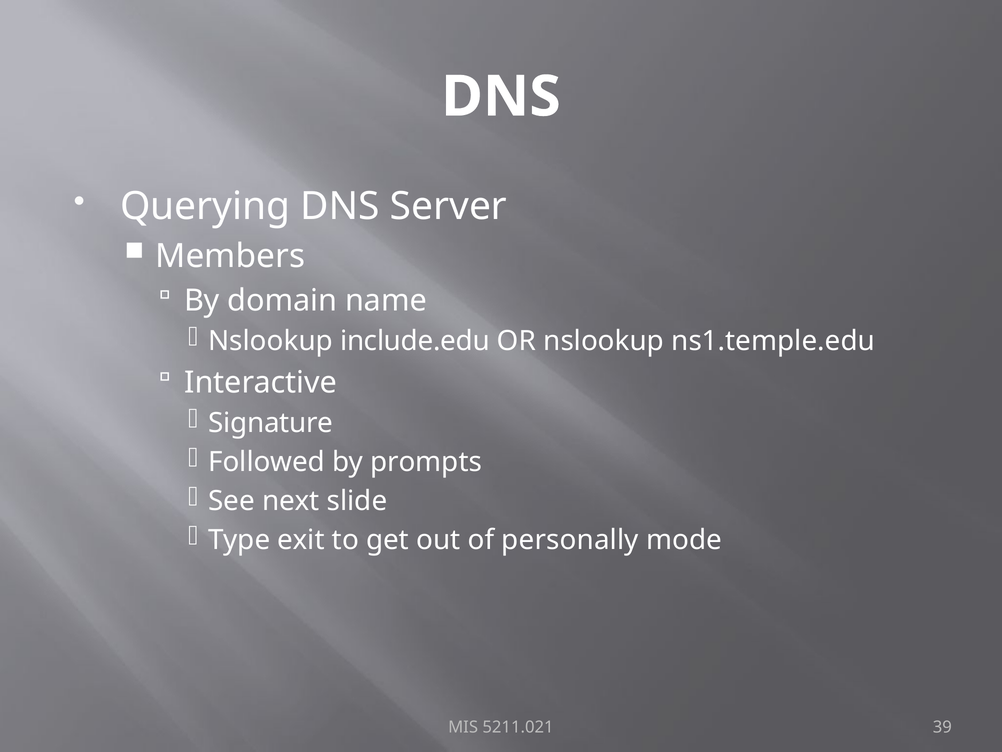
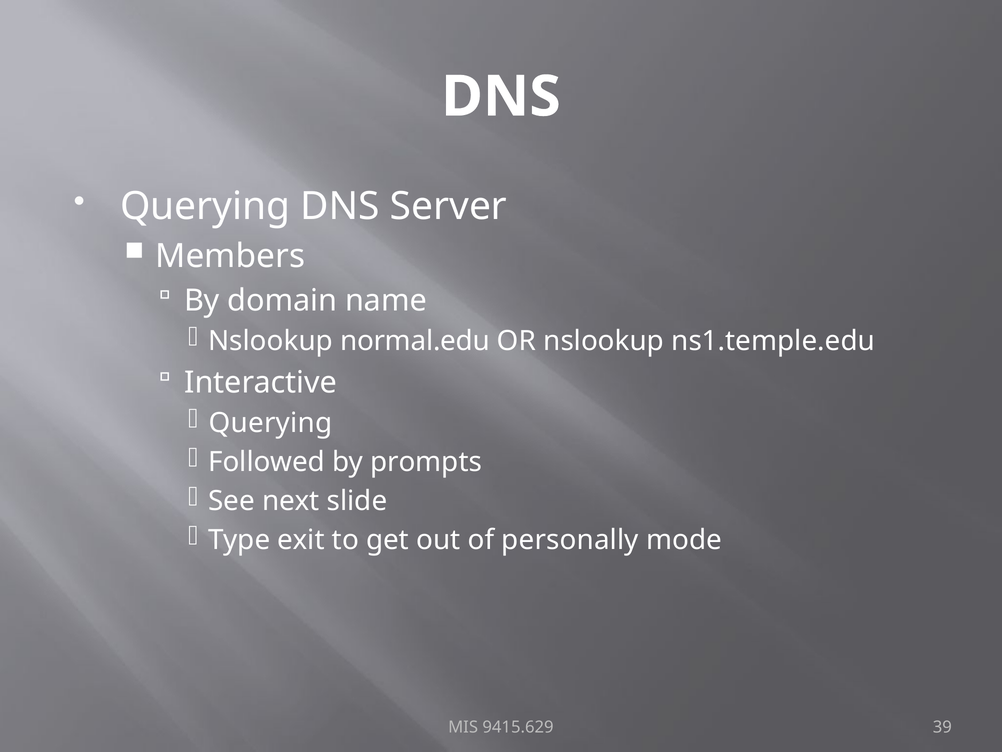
include.edu: include.edu -> normal.edu (415, 341)
Signature: Signature -> Querying (270, 423)
5211.021: 5211.021 -> 9415.629 (518, 727)
